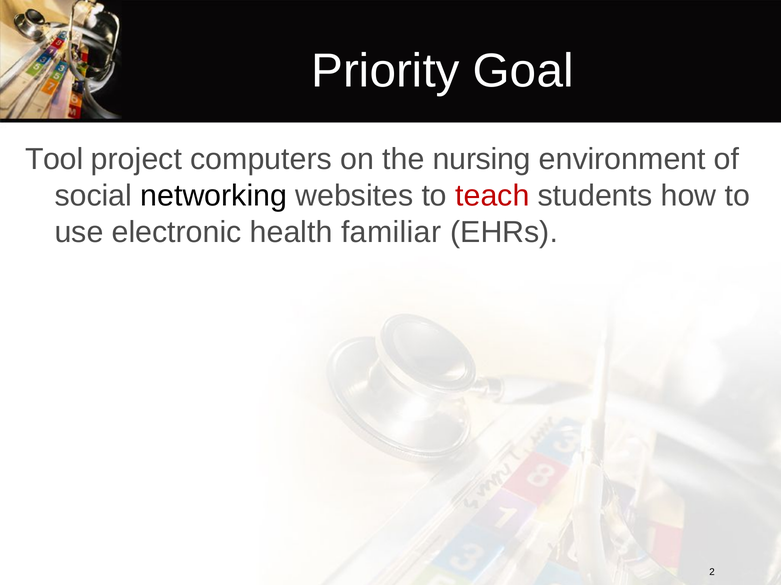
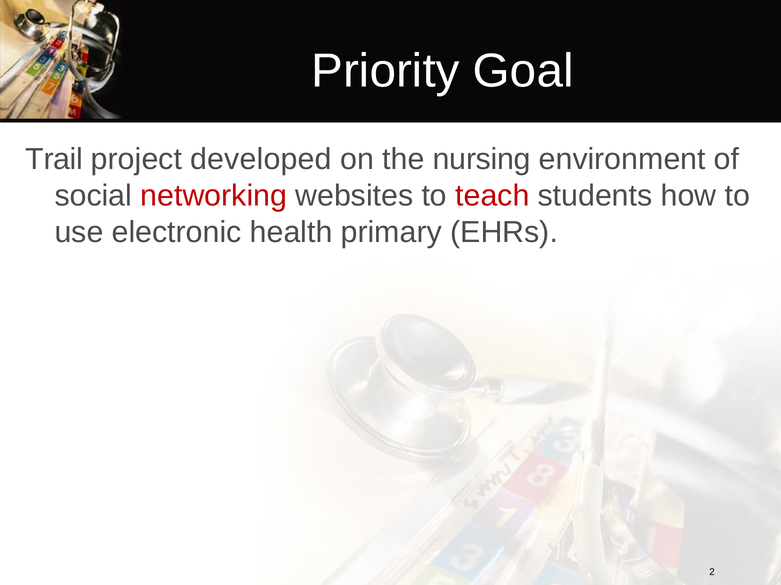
Tool: Tool -> Trail (54, 160)
computers: computers -> developed (261, 160)
networking colour: black -> red (214, 196)
familiar: familiar -> primary (391, 233)
